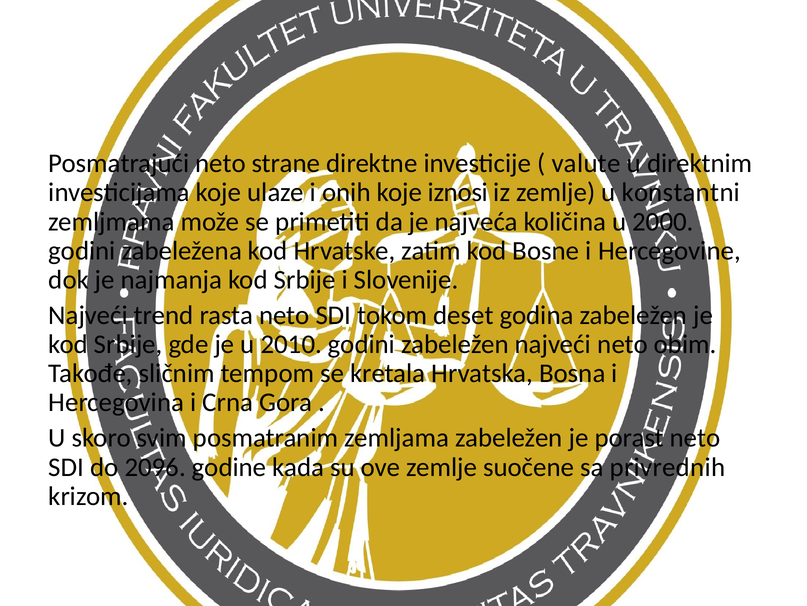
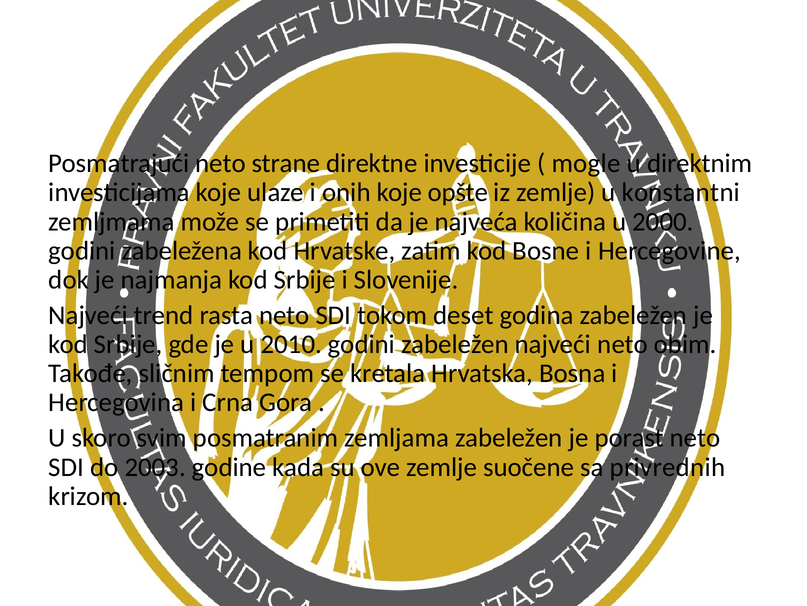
valute: valute -> mogle (586, 163)
iznosi: iznosi -> opšte (458, 192)
2096: 2096 -> 2003 (155, 467)
